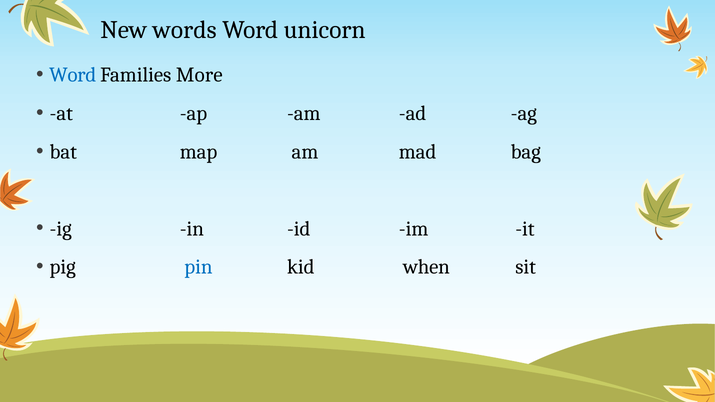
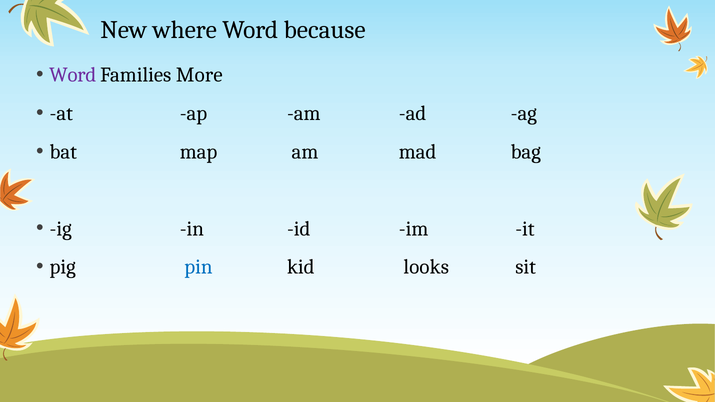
words: words -> where (185, 30)
unicorn: unicorn -> because (325, 30)
Word colour: blue -> purple (73, 75)
when: when -> looks (426, 267)
